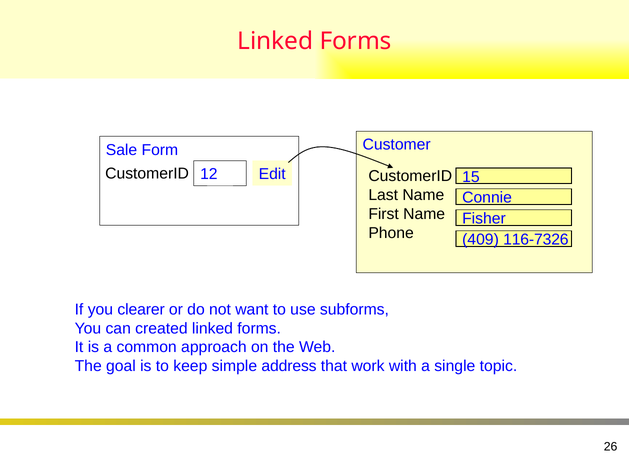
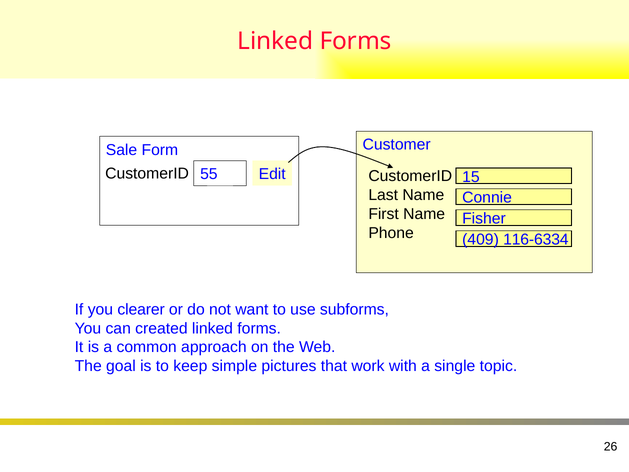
12: 12 -> 55 (209, 174)
116-7326: 116-7326 -> 116-6334 (536, 240)
address: address -> pictures (289, 366)
